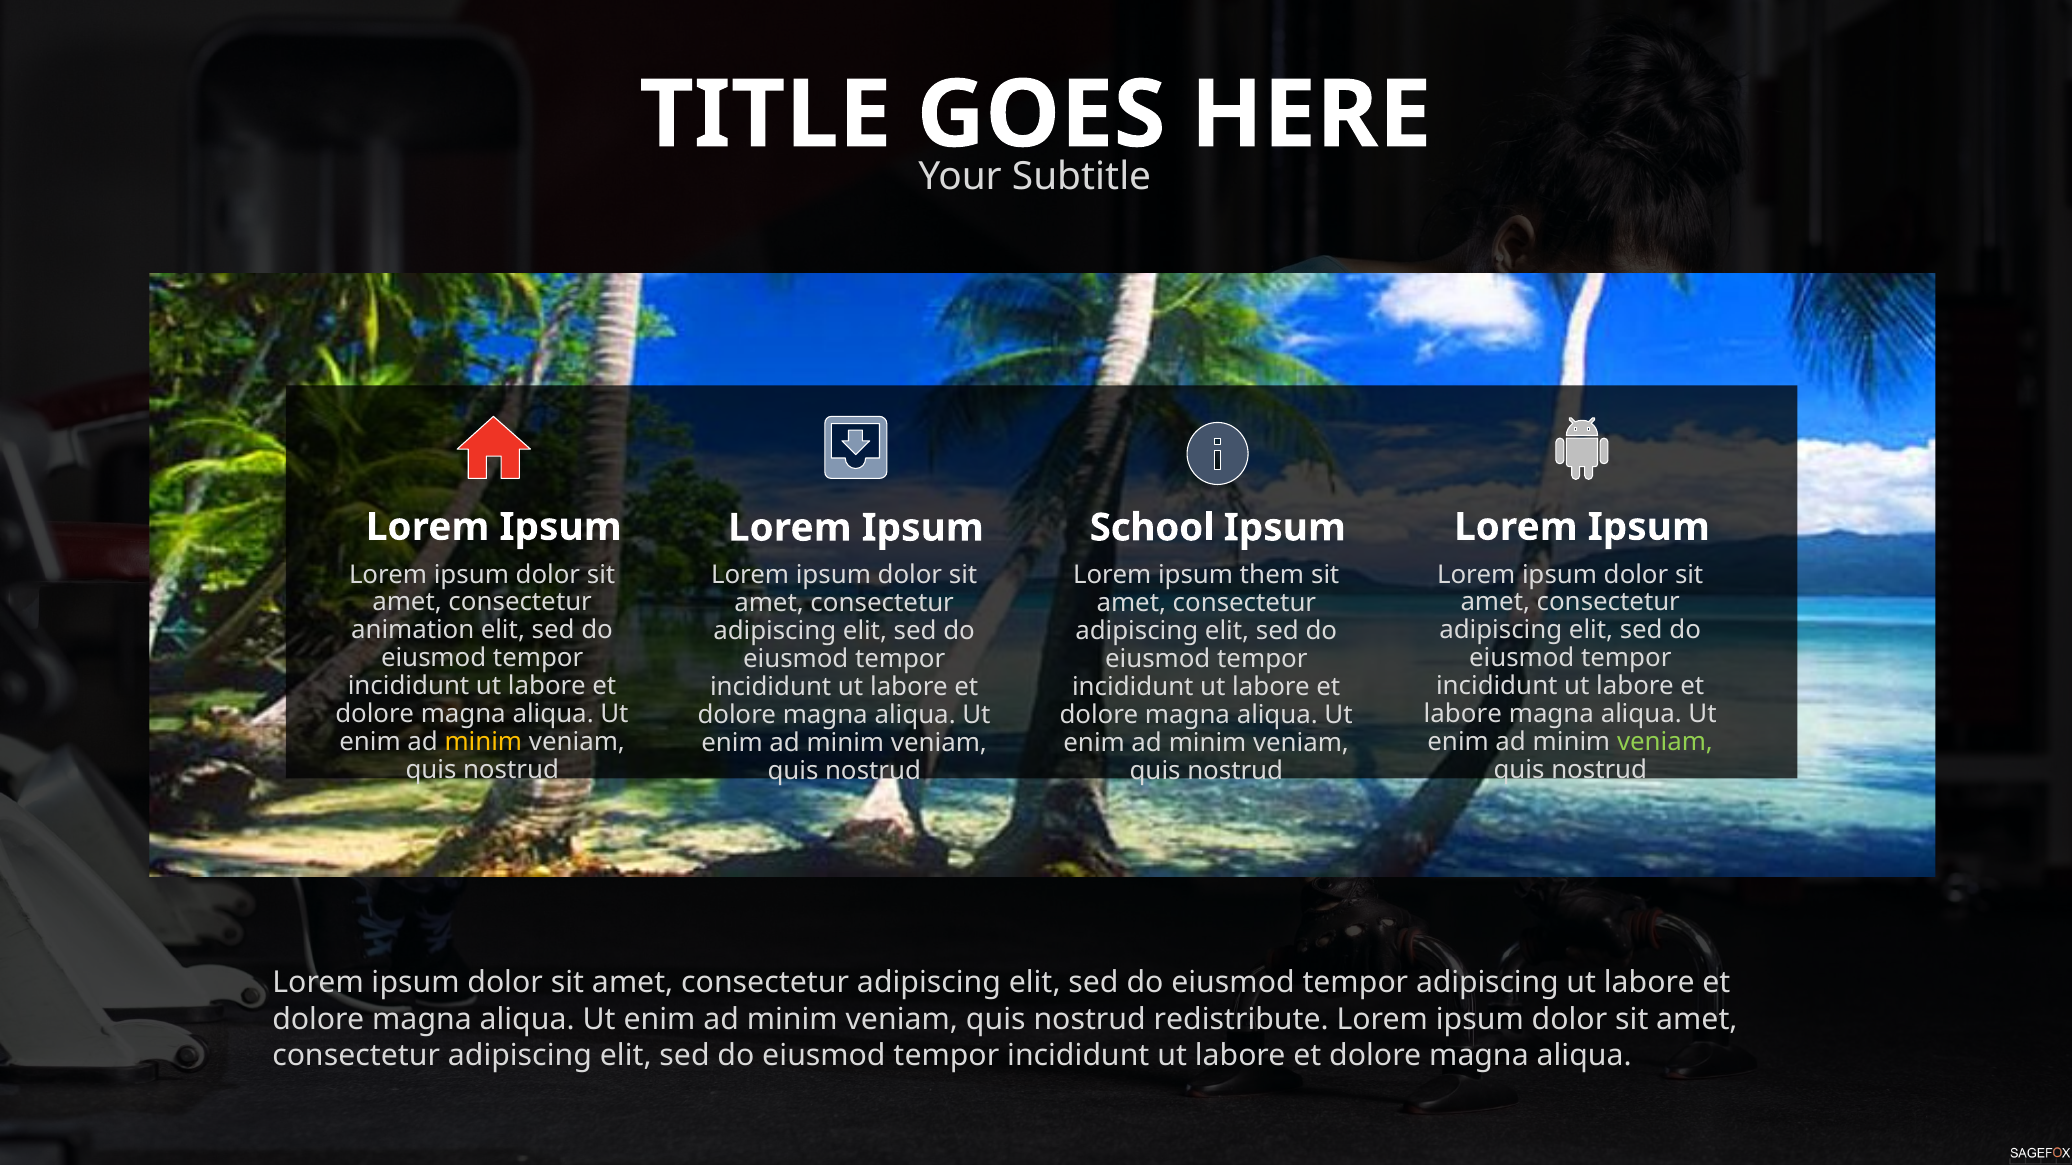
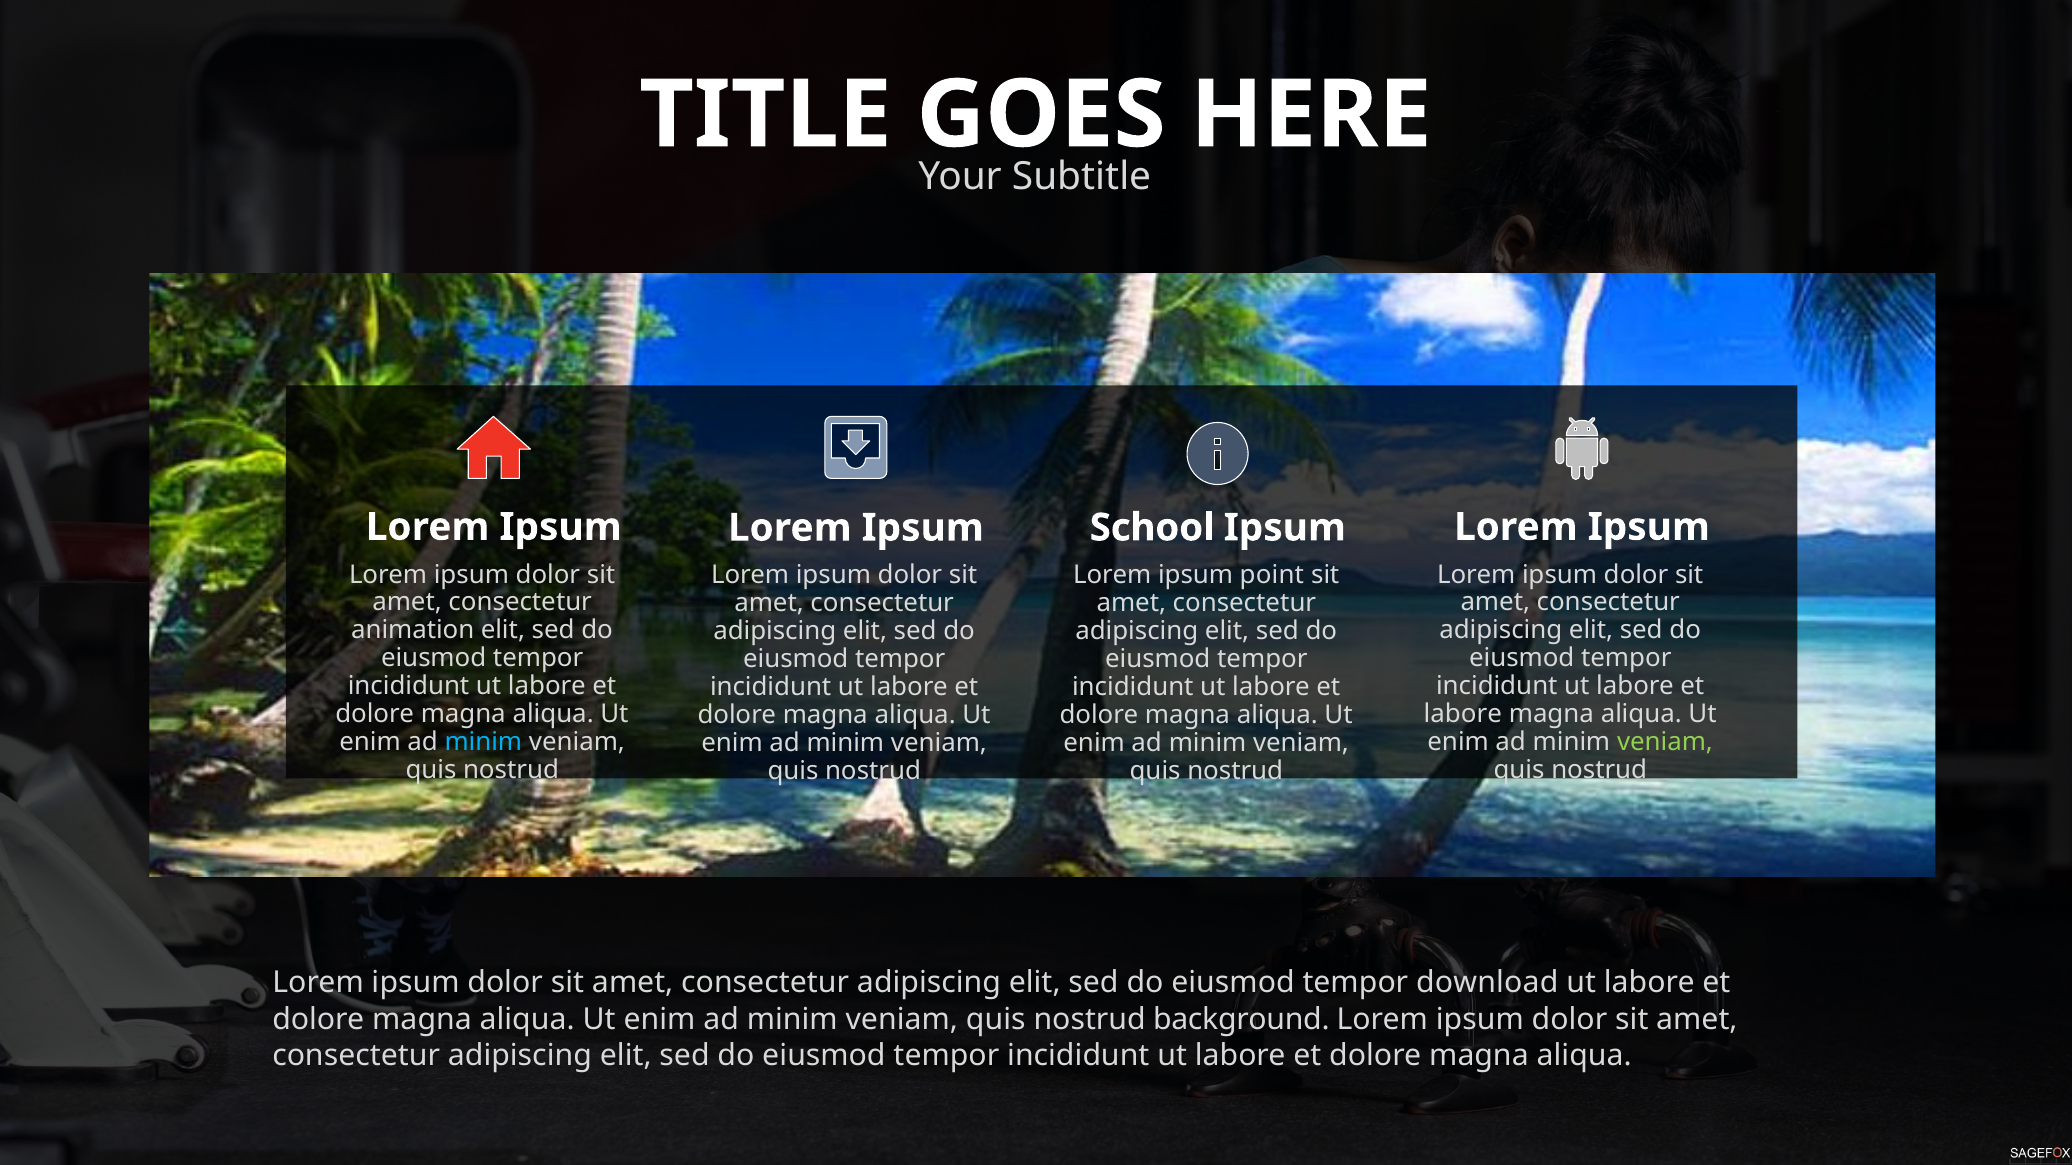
them: them -> point (1272, 575)
minim colour: yellow -> light blue (483, 743)
tempor adipiscing: adipiscing -> download (1487, 983)
redistribute: redistribute -> background (1241, 1020)
